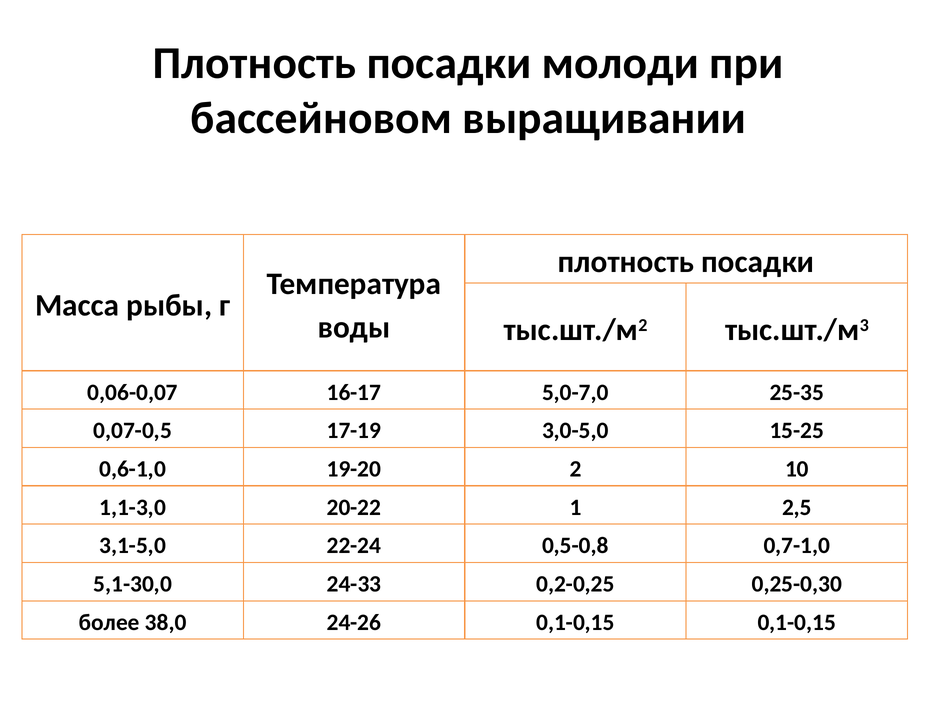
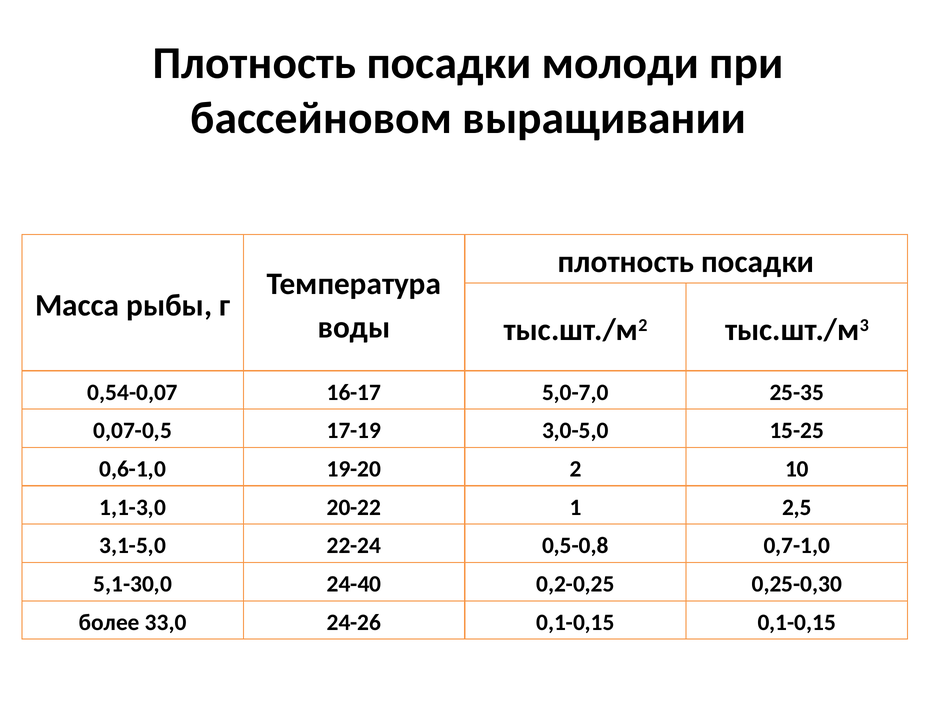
0,06-0,07: 0,06-0,07 -> 0,54-0,07 (133, 392)
24-33: 24-33 -> 24-40 (354, 584)
38,0: 38,0 -> 33,0 (166, 622)
